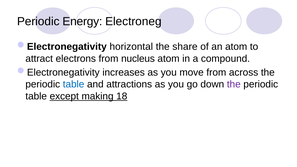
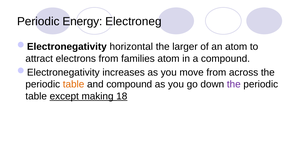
share: share -> larger (185, 47)
nucleus: nucleus -> families (138, 59)
table colour: blue -> orange (74, 84)
and attractions: attractions -> compound (129, 84)
